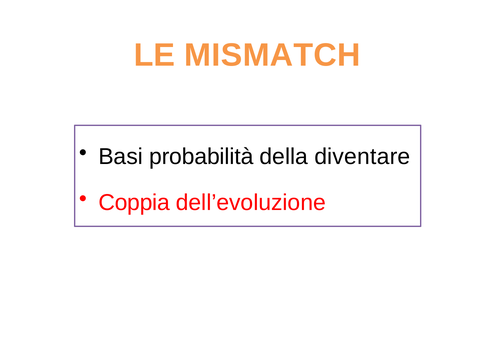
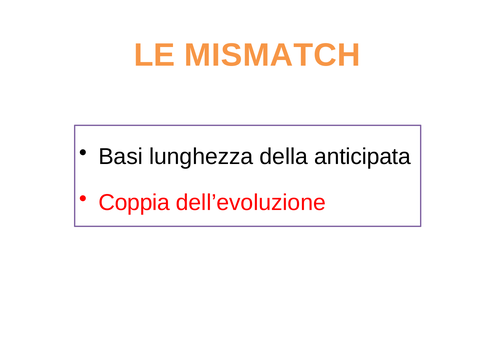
probabilità: probabilità -> lunghezza (201, 157)
diventare: diventare -> anticipata (363, 157)
